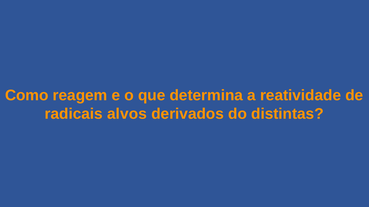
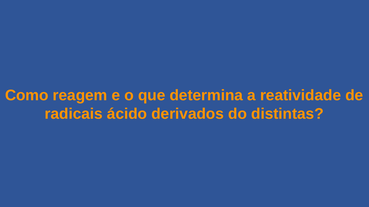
alvos: alvos -> ácido (127, 114)
